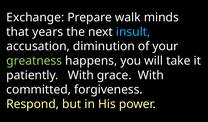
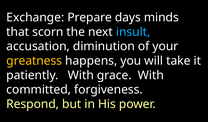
walk: walk -> days (128, 17)
years: years -> scorn (48, 32)
greatness colour: light green -> yellow (34, 61)
